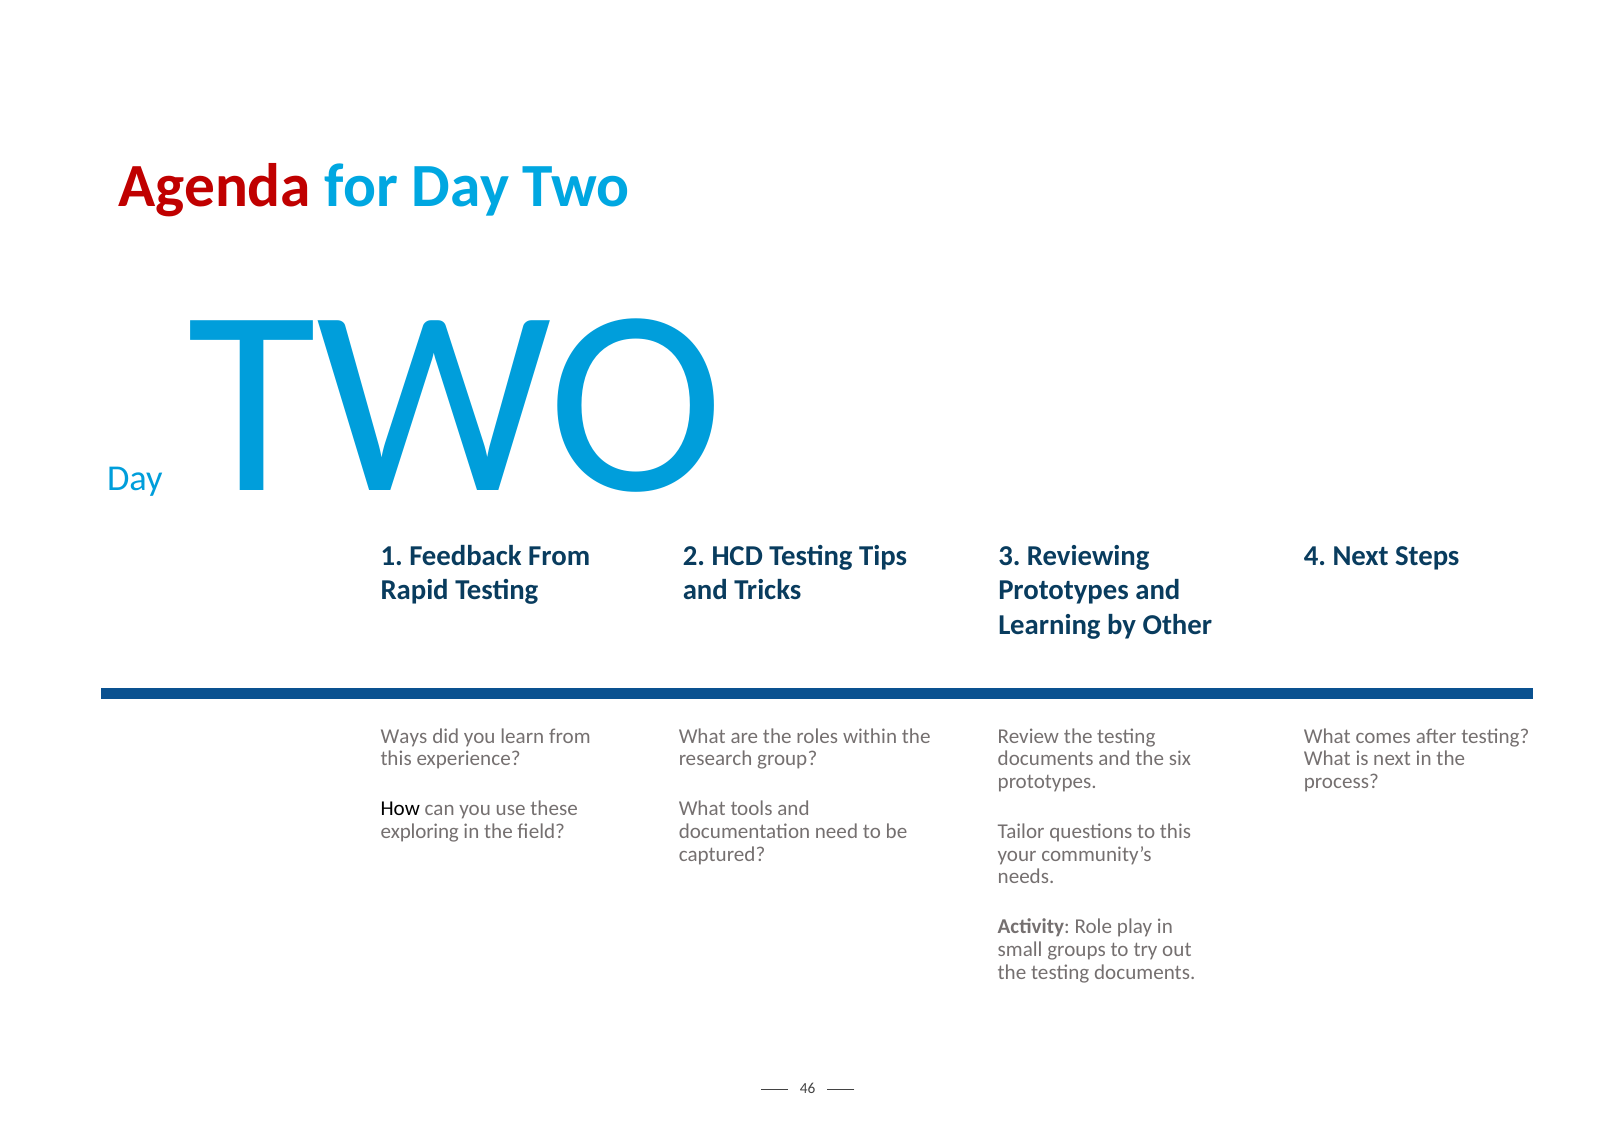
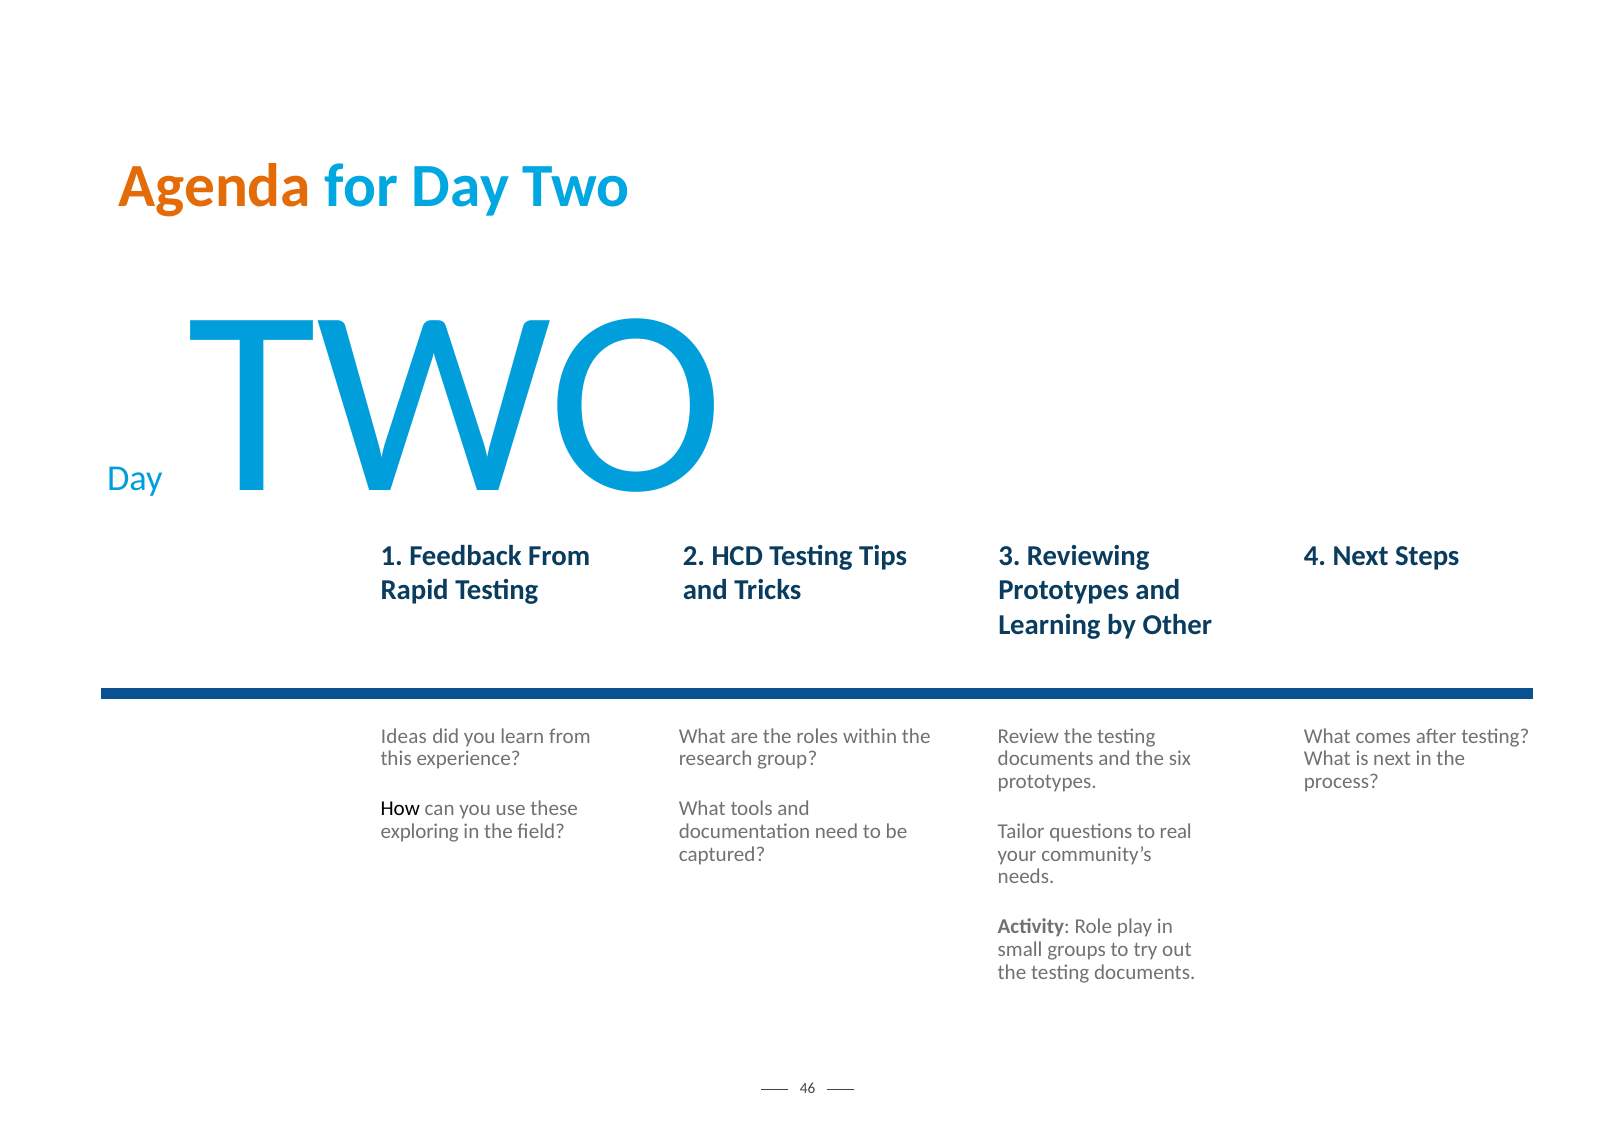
Agenda colour: red -> orange (215, 186)
Ways: Ways -> Ideas (404, 736)
to this: this -> real (1176, 831)
